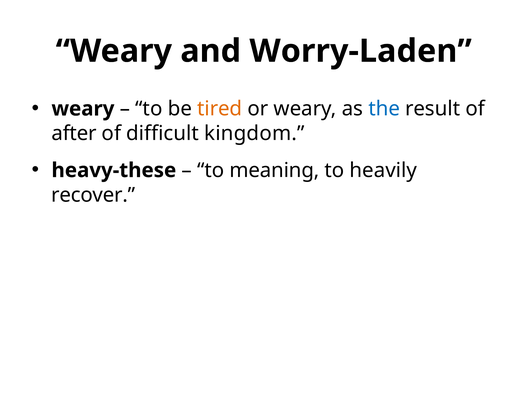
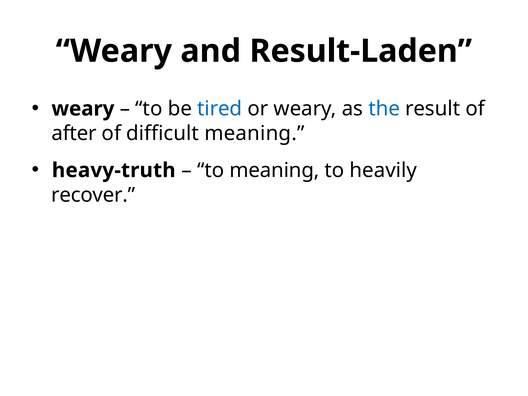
Worry-Laden: Worry-Laden -> Result-Laden (361, 51)
tired colour: orange -> blue (220, 109)
difficult kingdom: kingdom -> meaning (254, 133)
heavy-these: heavy-these -> heavy-truth (114, 170)
